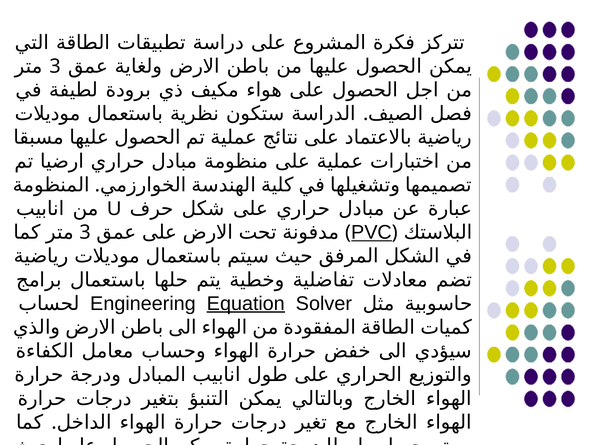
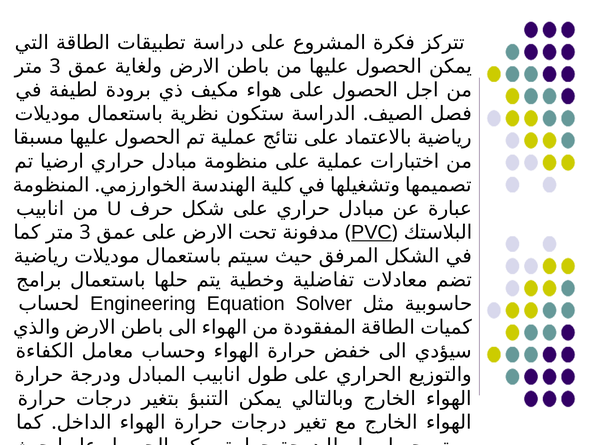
Equation underline: present -> none (246, 304)
